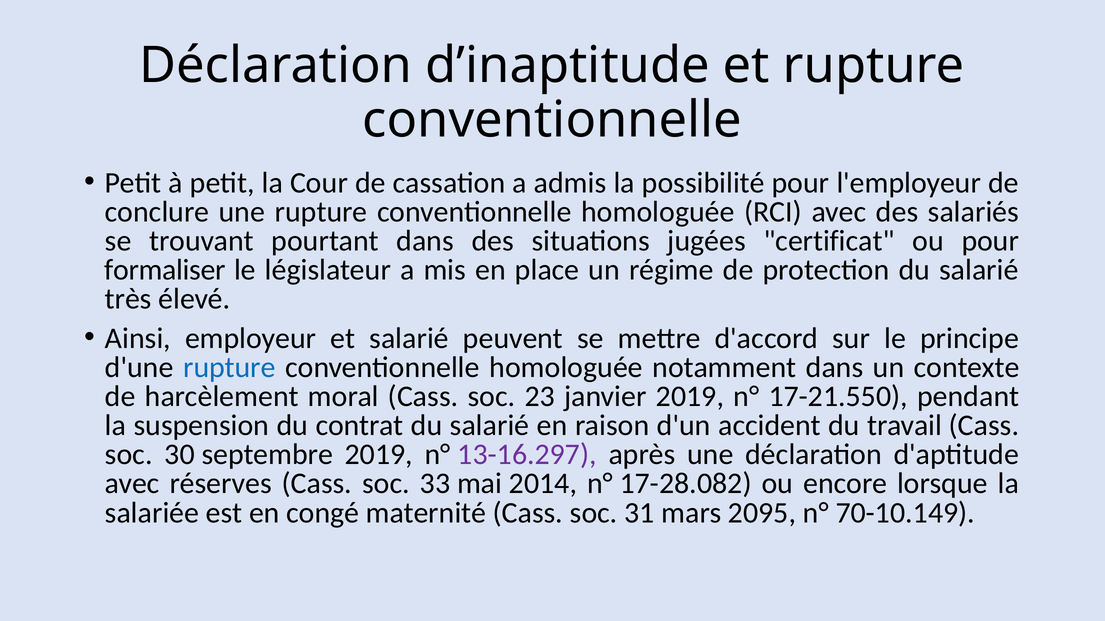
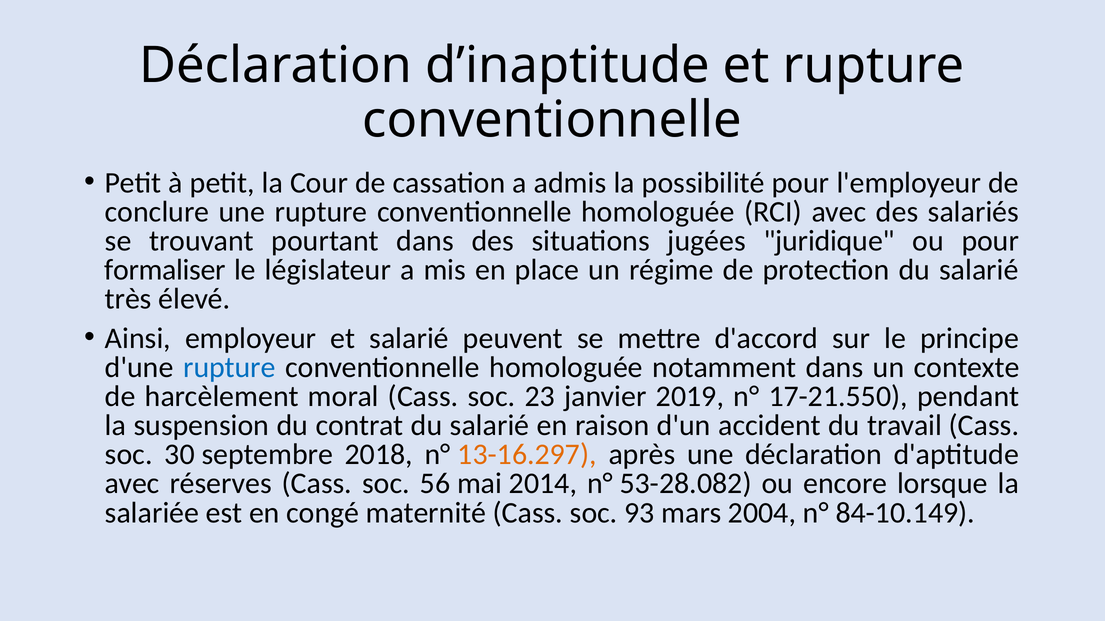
certificat: certificat -> juridique (829, 241)
septembre 2019: 2019 -> 2018 (379, 455)
13-16.297 colour: purple -> orange (527, 455)
33: 33 -> 56 (435, 484)
17-28.082: 17-28.082 -> 53-28.082 (686, 484)
31: 31 -> 93 (639, 513)
2095: 2095 -> 2004 (762, 513)
70-10.149: 70-10.149 -> 84-10.149 (905, 513)
